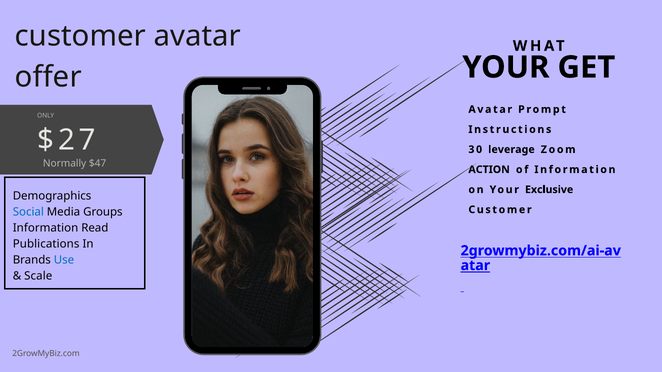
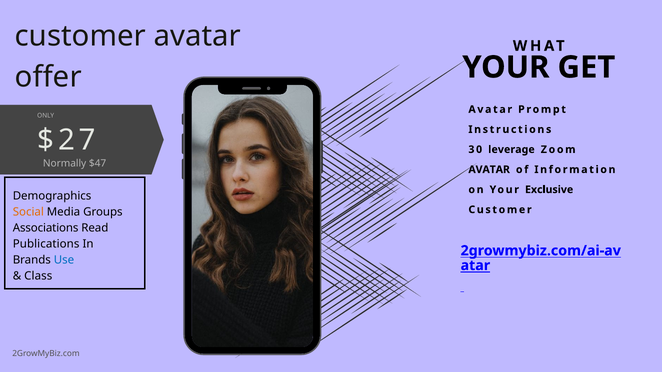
ACTION: ACTION -> AVATAR (489, 170)
Social colour: blue -> orange (28, 212)
Information: Information -> Associations (46, 228)
Scale: Scale -> Class (38, 276)
